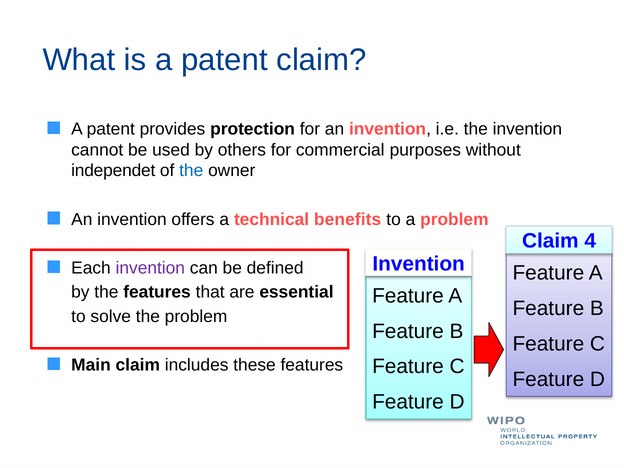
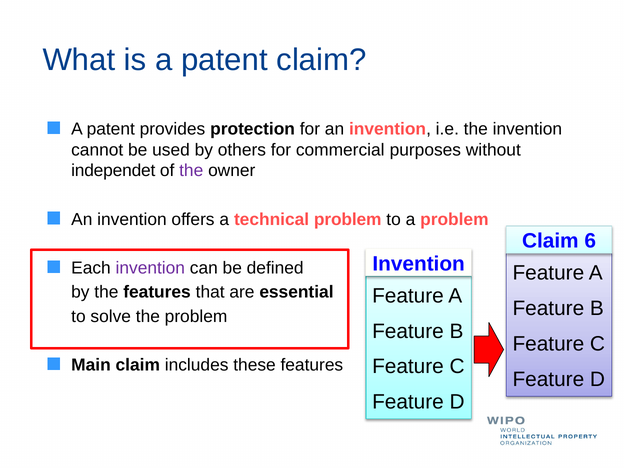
the colour: blue -> purple (191, 171)
technical benefits: benefits -> problem (348, 219)
4: 4 -> 6 (590, 241)
